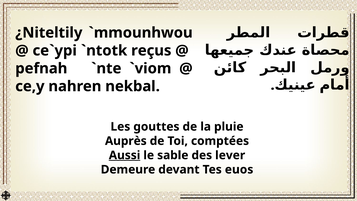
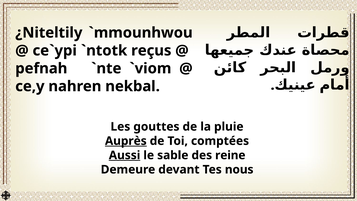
Auprès underline: none -> present (126, 141)
lever: lever -> reine (230, 155)
euos: euos -> nous (239, 169)
